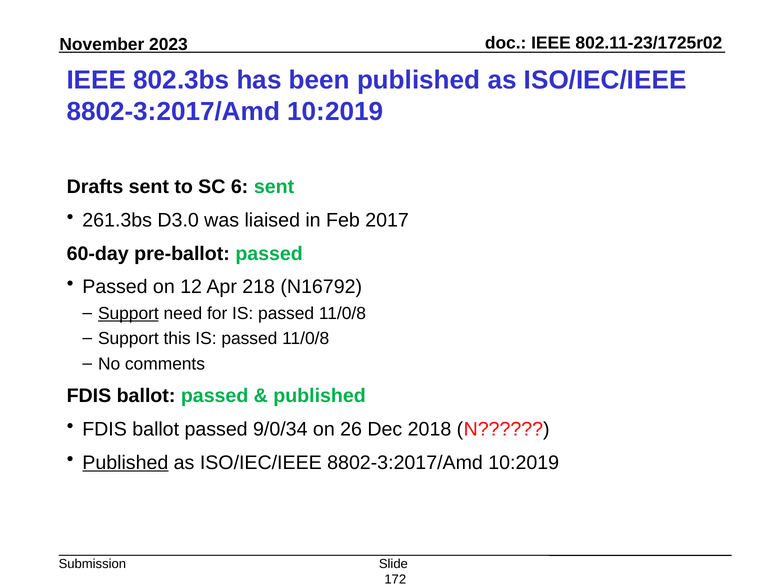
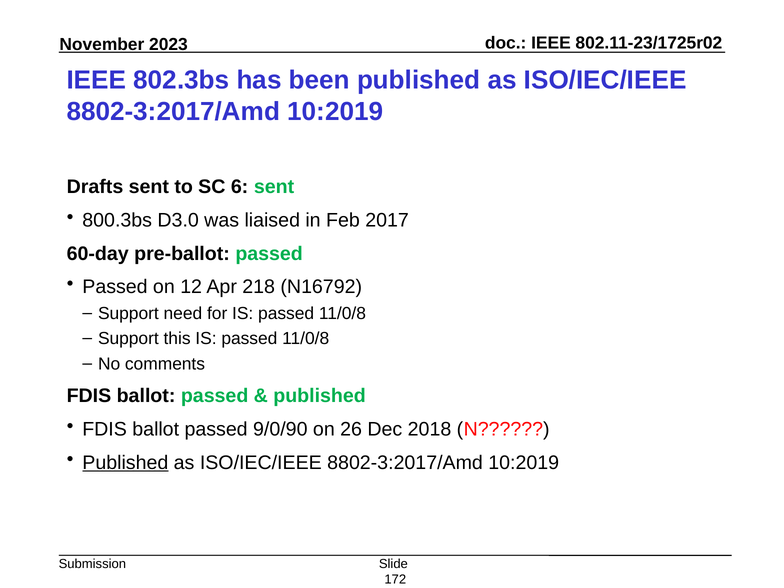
261.3bs: 261.3bs -> 800.3bs (117, 220)
Support underline: present -> none (128, 313)
9/0/34: 9/0/34 -> 9/0/90 (280, 429)
